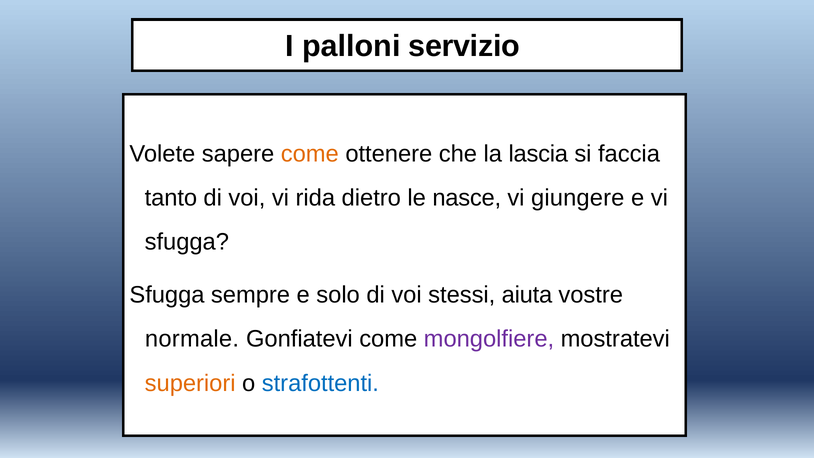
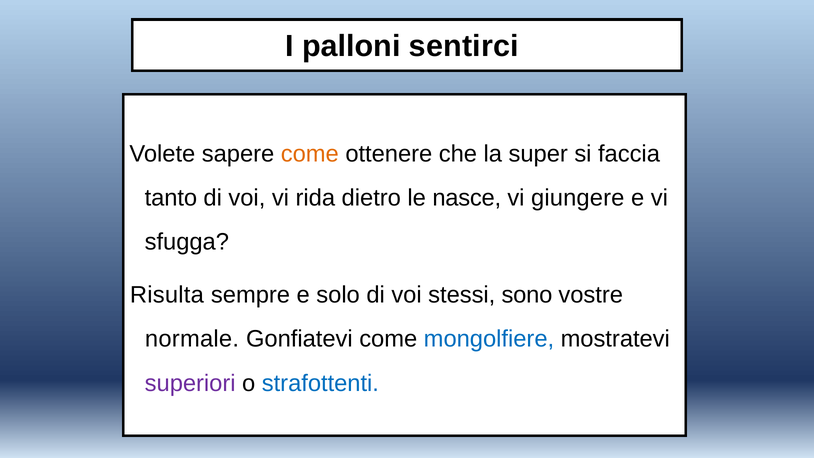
servizio: servizio -> sentirci (464, 46)
lascia: lascia -> super (538, 154)
Sfugga: Sfugga -> Risulta (167, 295)
aiuta: aiuta -> sono (527, 295)
mongolfiere colour: purple -> blue (489, 339)
superiori colour: orange -> purple (190, 383)
